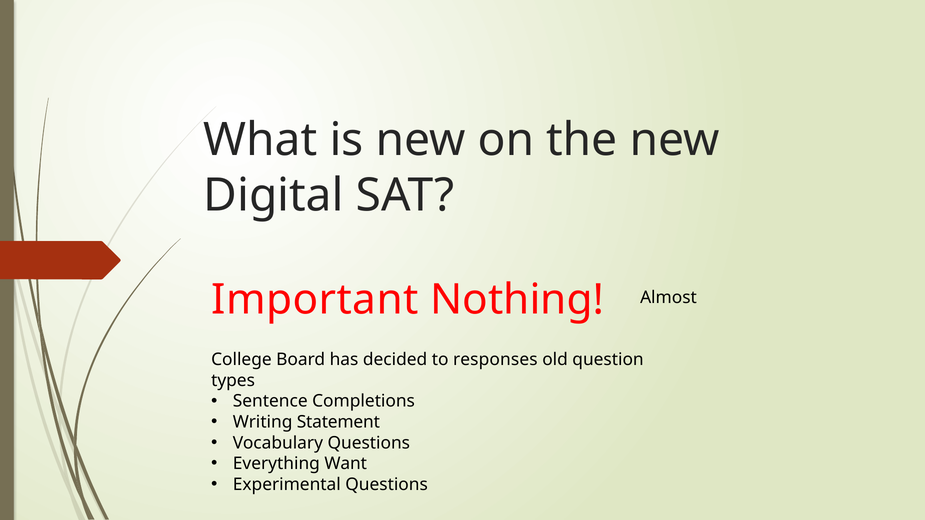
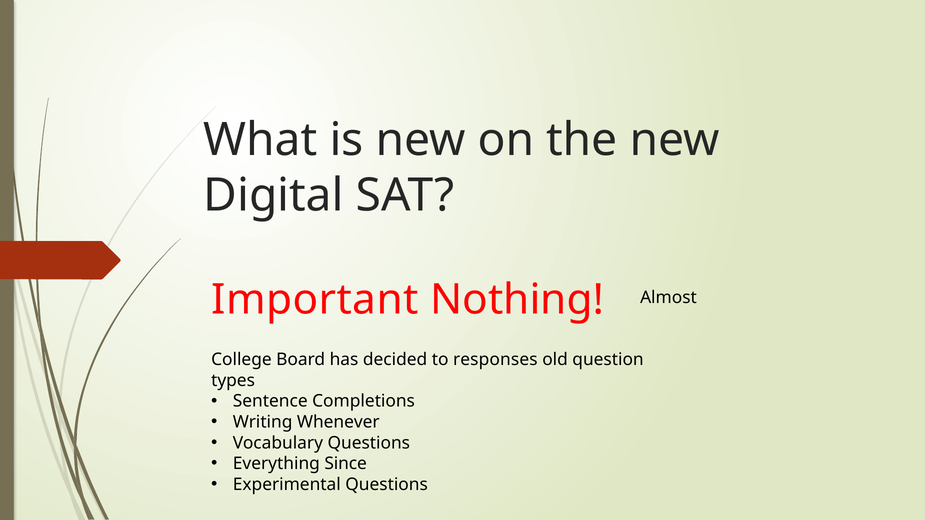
Statement: Statement -> Whenever (338, 422)
Want: Want -> Since (346, 464)
